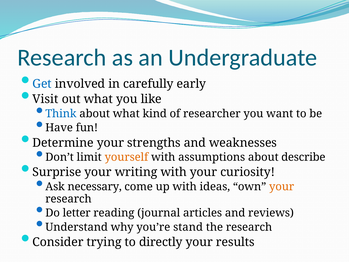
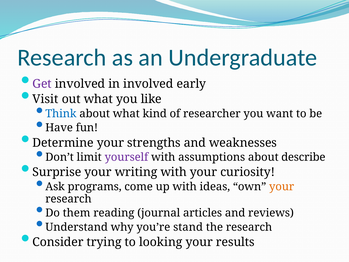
Get colour: blue -> purple (42, 84)
in carefully: carefully -> involved (148, 84)
yourself colour: orange -> purple (126, 157)
necessary: necessary -> programs (95, 187)
letter: letter -> them (77, 213)
directly: directly -> looking (161, 242)
